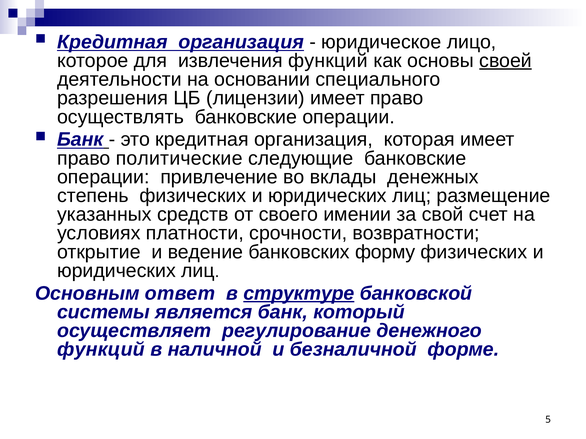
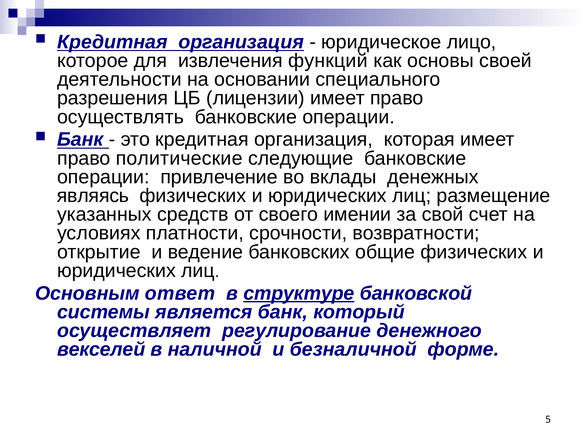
своей underline: present -> none (506, 61)
степень: степень -> являясь (93, 196)
форму: форму -> общие (385, 252)
функций: функций -> векселей (101, 350)
